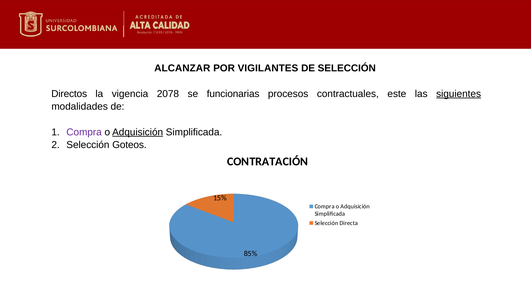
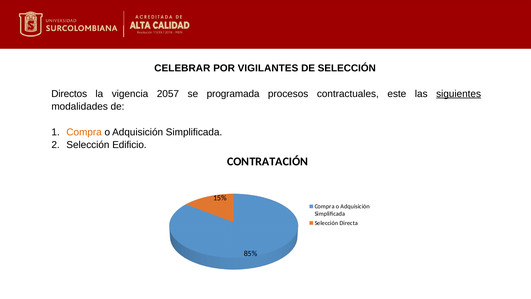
ALCANZAR: ALCANZAR -> CELEBRAR (182, 68)
2078: 2078 -> 2057 (168, 94)
funcionarias: funcionarias -> programada (233, 94)
Compra colour: purple -> orange (84, 132)
Adquisición underline: present -> none (138, 132)
Goteos: Goteos -> Edificio (129, 145)
